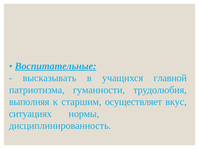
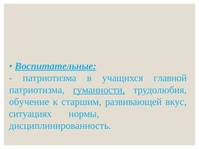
высказывать: высказывать -> патриотизма (50, 78)
гуманности underline: none -> present (99, 90)
выполняя: выполняя -> обучение (29, 102)
осуществляет: осуществляет -> развивающей (133, 102)
